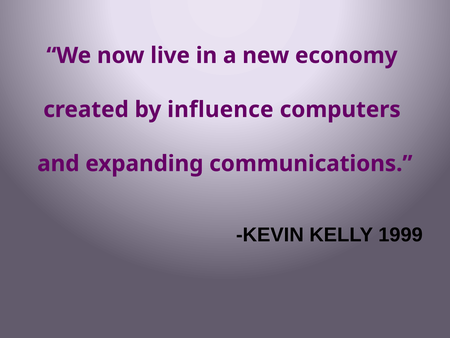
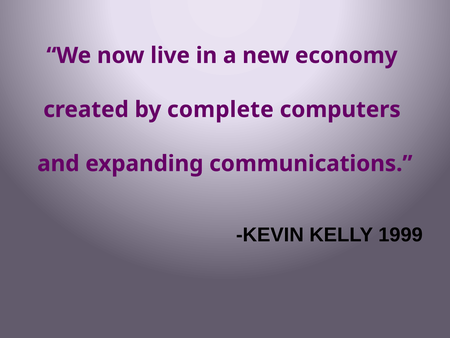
influence: influence -> complete (220, 109)
